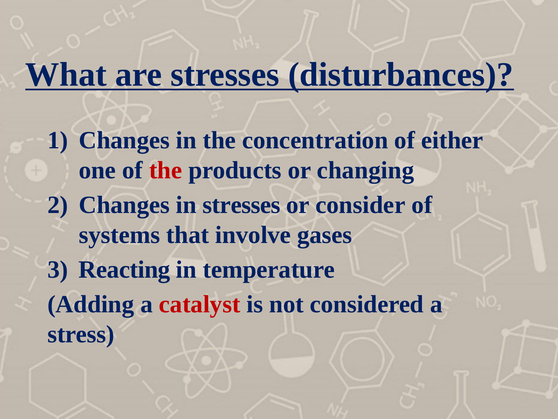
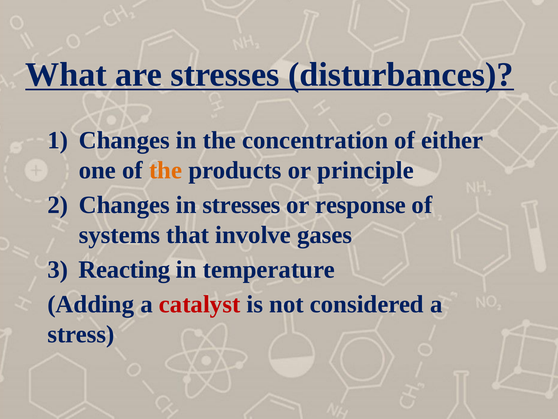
the colour: red -> orange (166, 170)
changing: changing -> principle (365, 170)
consider: consider -> response (361, 205)
